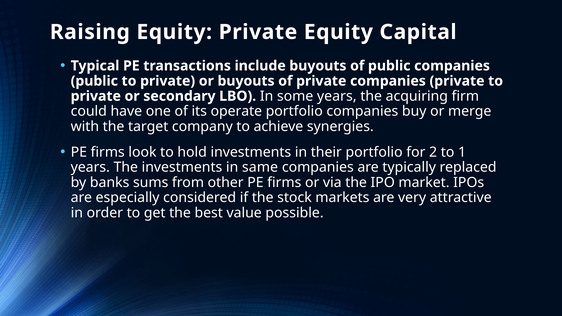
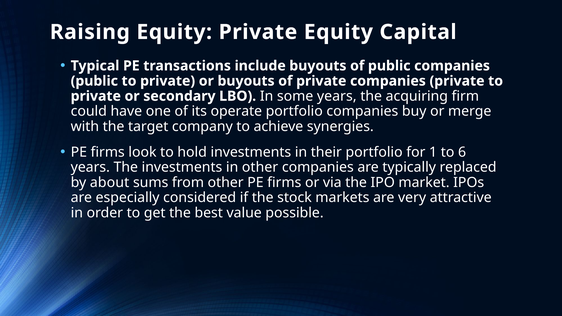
2: 2 -> 1 (433, 152)
1: 1 -> 6 (462, 152)
in same: same -> other (260, 167)
banks: banks -> about (110, 183)
